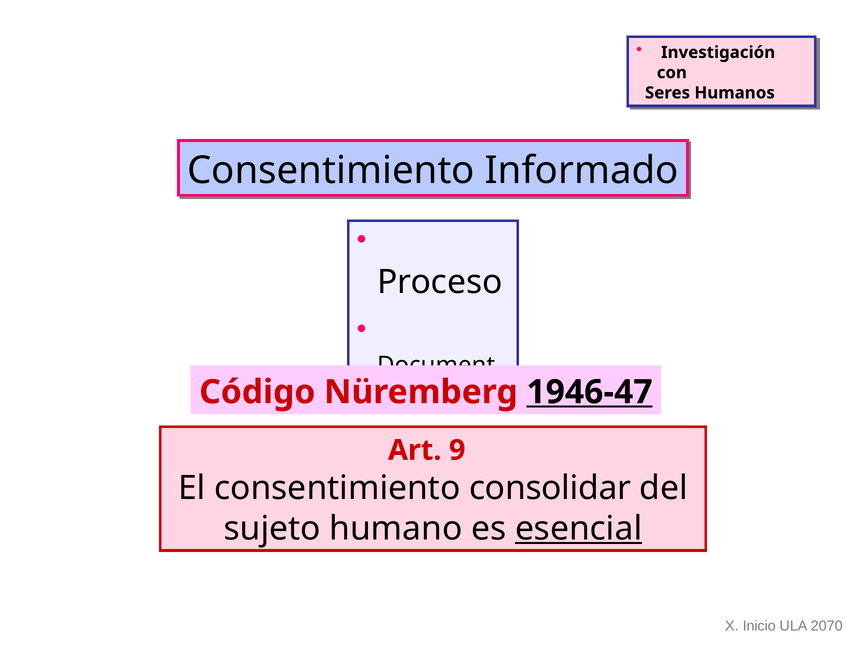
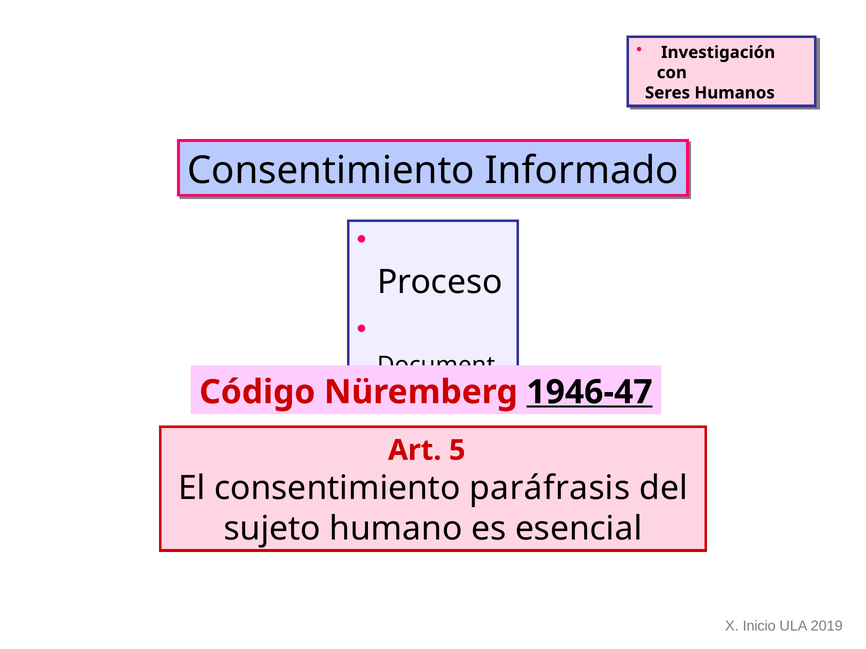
9: 9 -> 5 (457, 451)
consolidar: consolidar -> paráfrasis (550, 488)
esencial underline: present -> none (579, 529)
2070: 2070 -> 2019 (827, 626)
